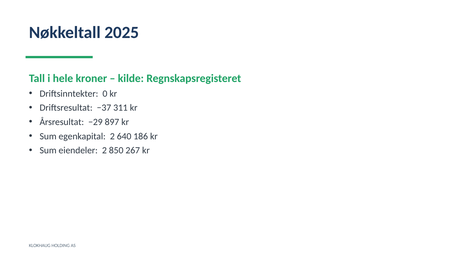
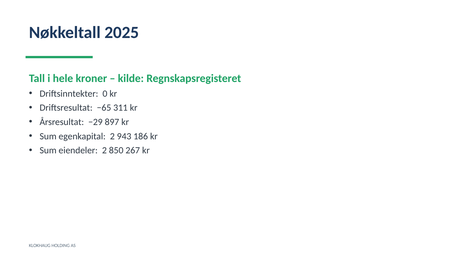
−37: −37 -> −65 (104, 108)
640: 640 -> 943 (124, 136)
